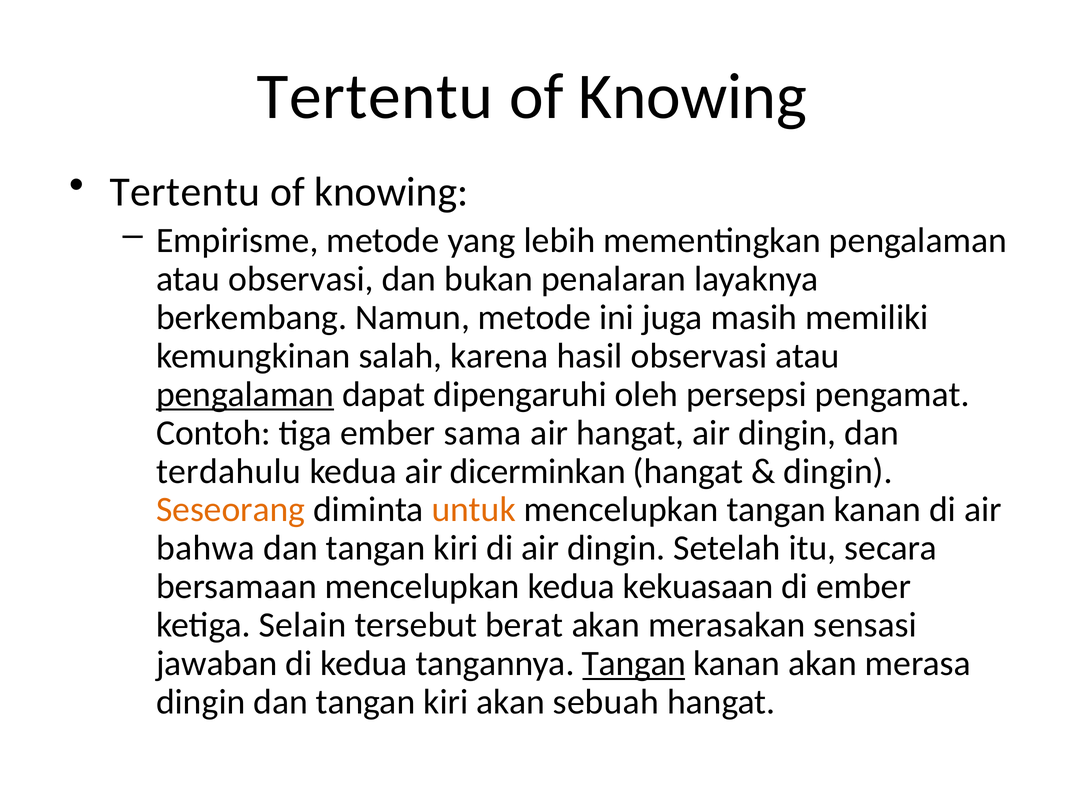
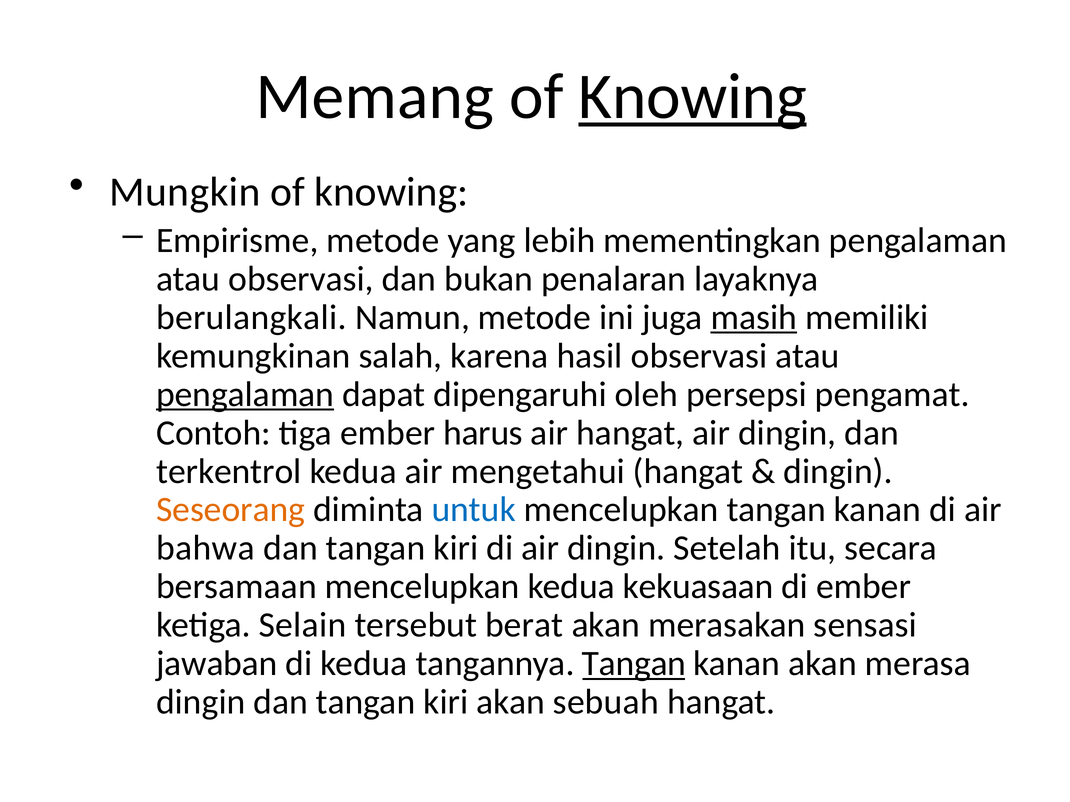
Tertentu: Tertentu -> Memang (375, 97)
Knowing underline: none -> present (693, 97)
Tertentu: Tertentu -> Mungkin (185, 192)
berkembang: berkembang -> berulangkali (251, 318)
masih underline: none -> present (754, 318)
sama: sama -> harus (483, 433)
terdahulu: terdahulu -> terkentrol (229, 472)
dicerminkan: dicerminkan -> mengetahui (538, 472)
untuk colour: orange -> blue (474, 510)
